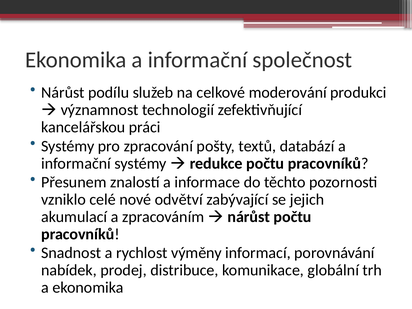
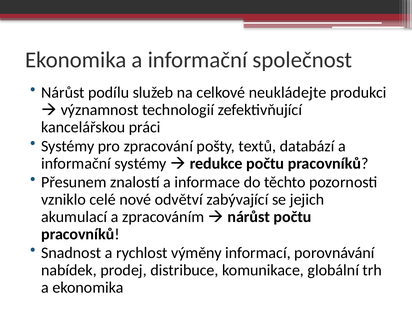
moderování: moderování -> neukládejte (288, 93)
